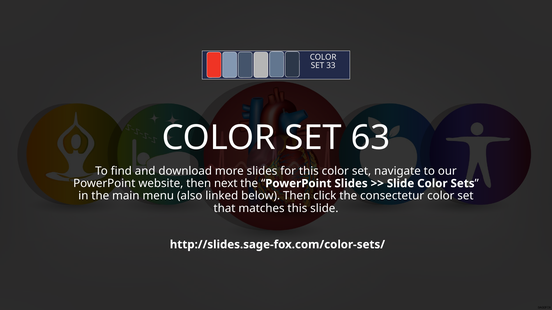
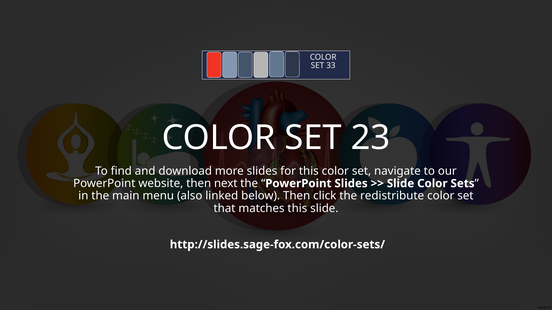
63: 63 -> 23 (371, 138)
consectetur: consectetur -> redistribute (392, 196)
